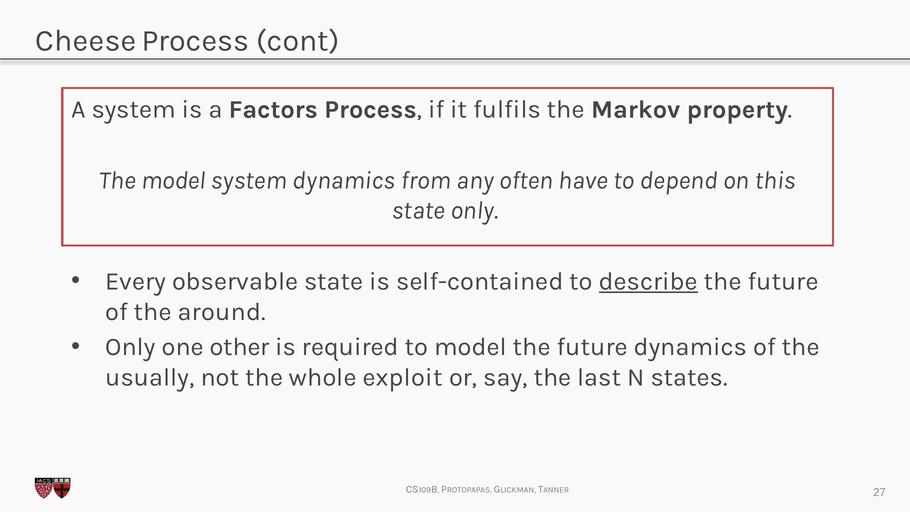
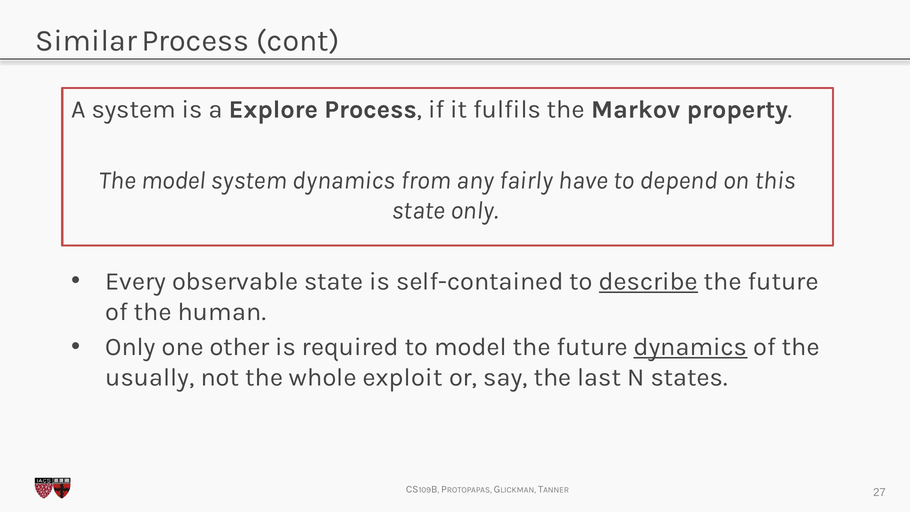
Cheese: Cheese -> Similar (86, 41)
Factors: Factors -> Explore (273, 109)
often: often -> fairly (526, 180)
around: around -> human (222, 312)
dynamics underline: none -> present (690, 347)
